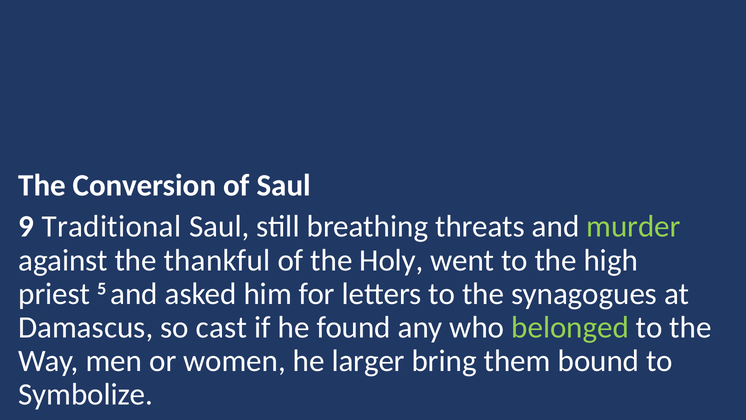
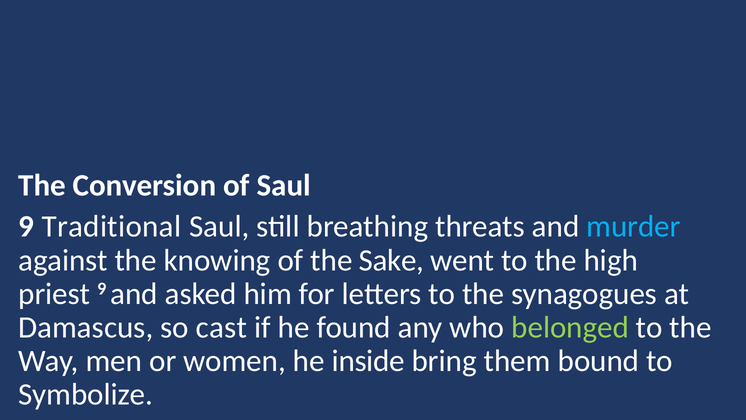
murder colour: light green -> light blue (633, 226)
thankful: thankful -> knowing (217, 260)
Holy: Holy -> Sake (392, 260)
priest 5: 5 -> 9 (102, 289)
larger: larger -> inside (368, 361)
